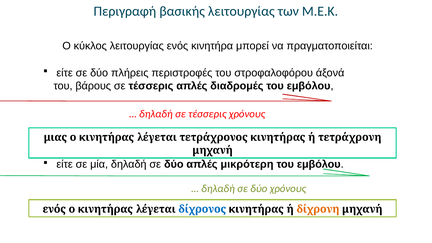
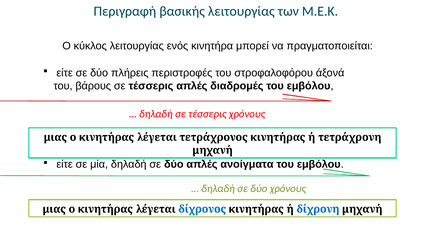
μικρότερη: μικρότερη -> ανοίγματα (247, 164)
ενός: ενός -> μιας (54, 209)
δίχρονη colour: orange -> blue (318, 209)
